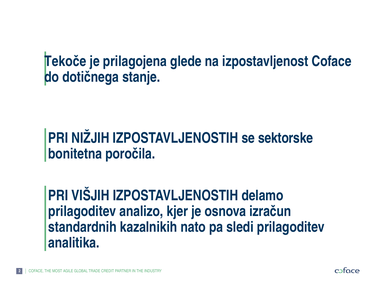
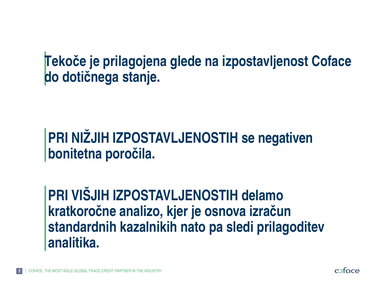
sektorske: sektorske -> negativen (286, 138)
prilagoditev: prilagoditev -> kratkoročne (82, 211)
